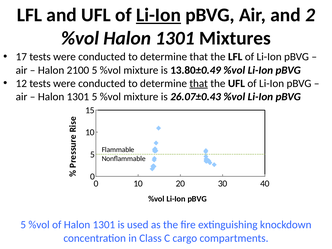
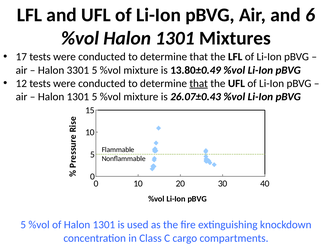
Li-Ion underline: present -> none (158, 15)
2: 2 -> 6 (310, 15)
2100: 2100 -> 3301 (78, 70)
